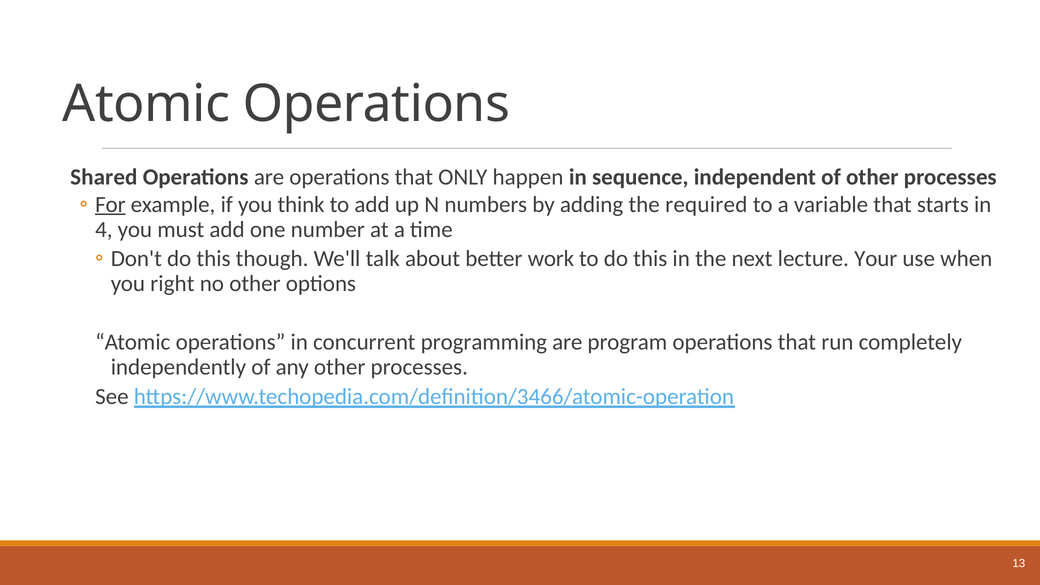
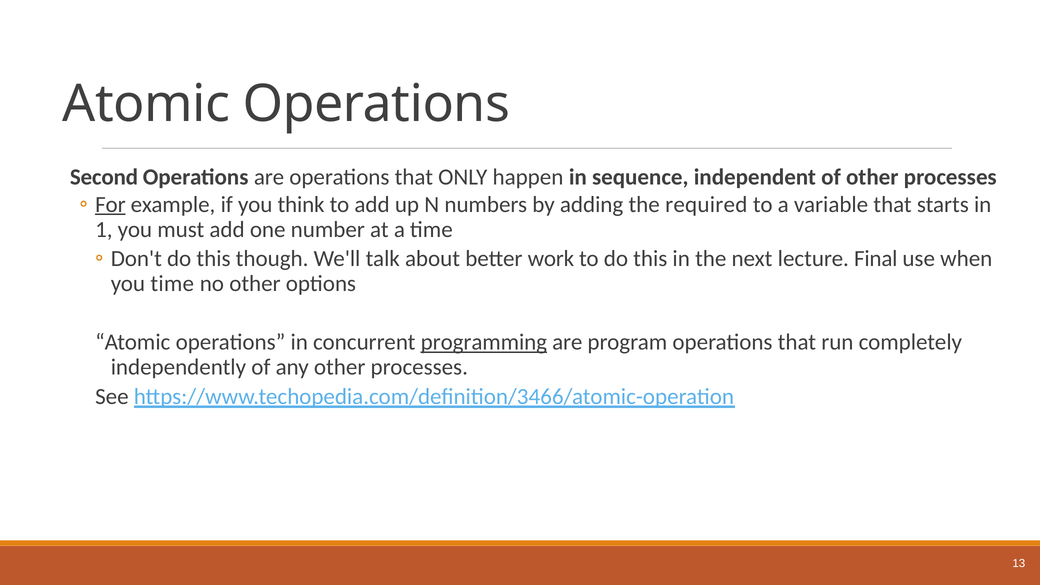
Shared: Shared -> Second (104, 177)
4: 4 -> 1 (104, 229)
Your: Your -> Final (876, 259)
you right: right -> time (172, 284)
programming underline: none -> present (484, 342)
